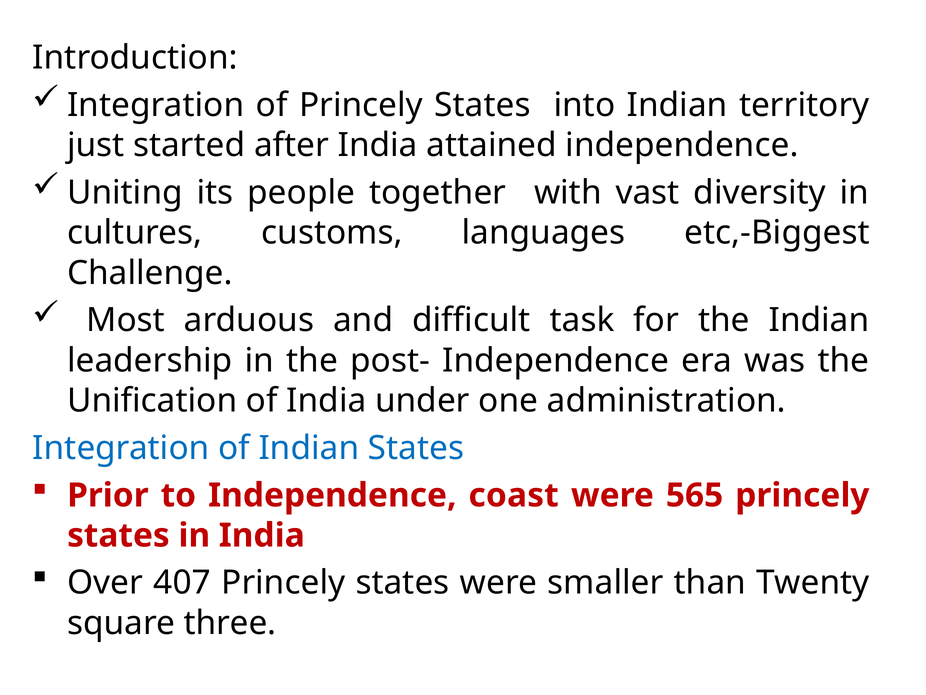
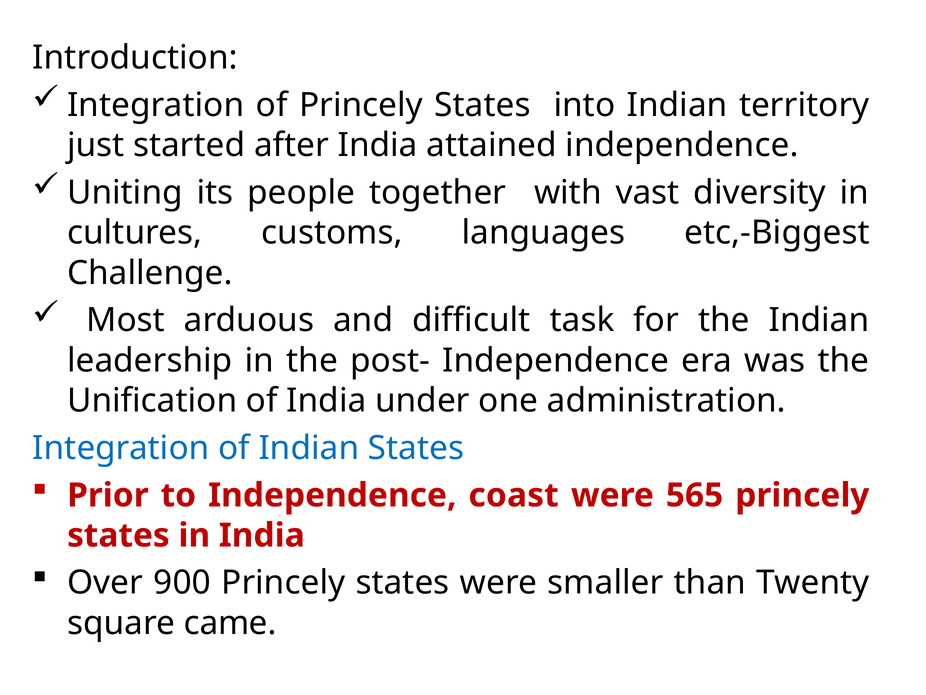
407: 407 -> 900 (182, 582)
three: three -> came (230, 623)
